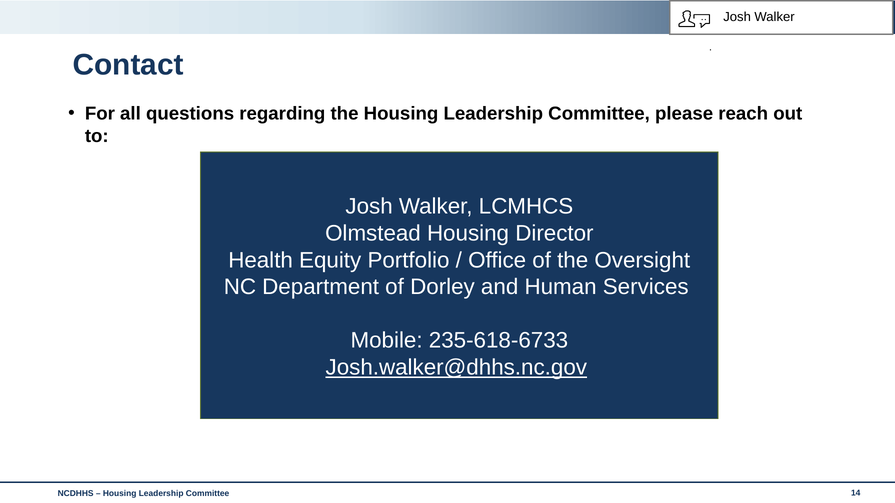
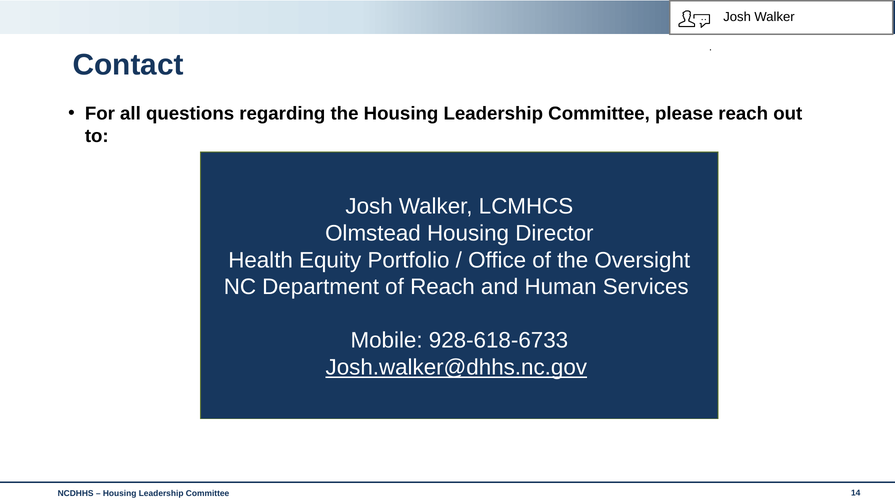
of Dorley: Dorley -> Reach (442, 287)
235-618-6733: 235-618-6733 -> 928-618-6733 (499, 341)
